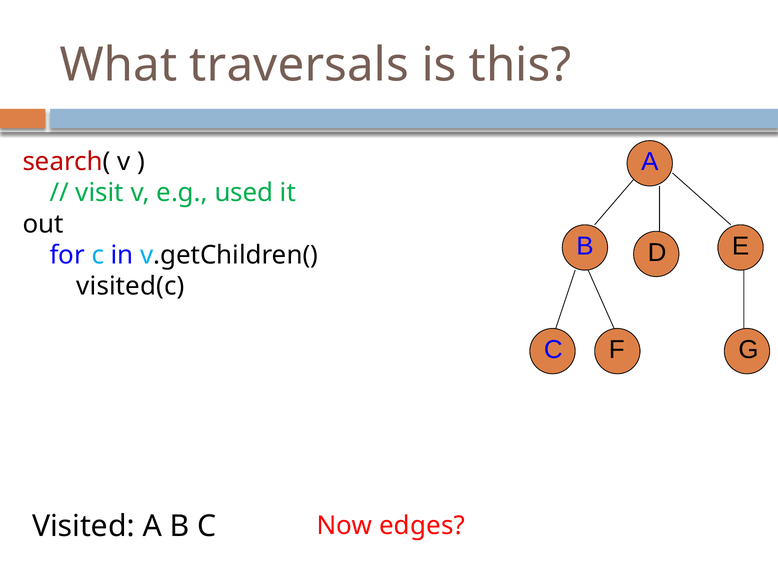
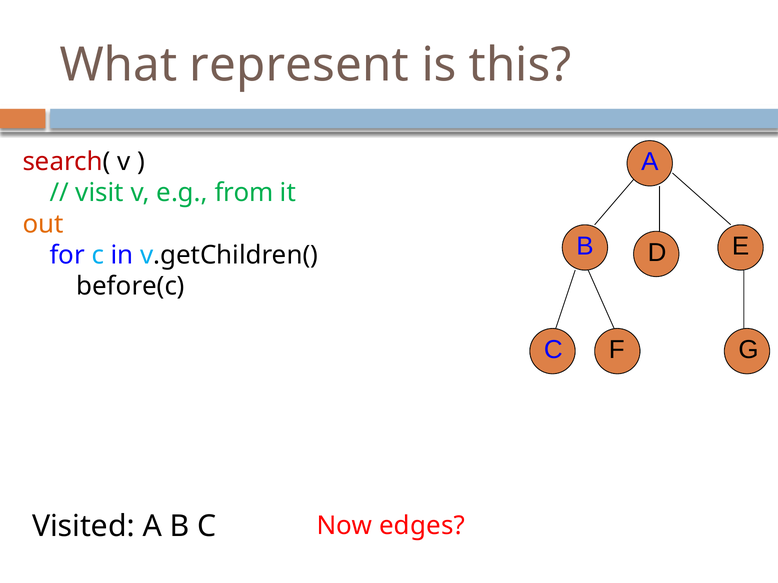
traversals: traversals -> represent (299, 65)
used: used -> from (244, 193)
out colour: black -> orange (43, 224)
visited(c: visited(c -> before(c (131, 286)
